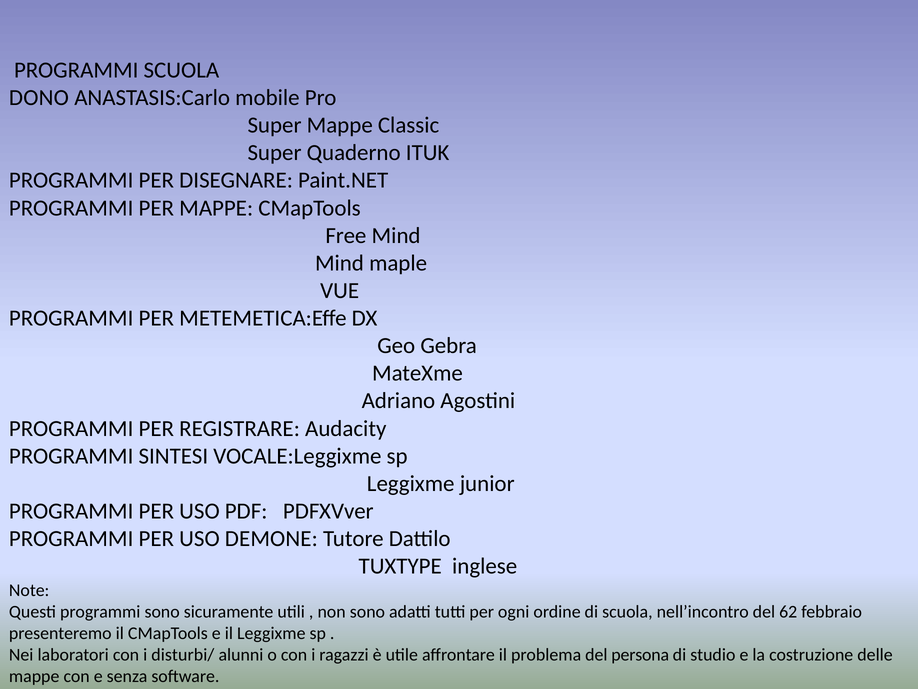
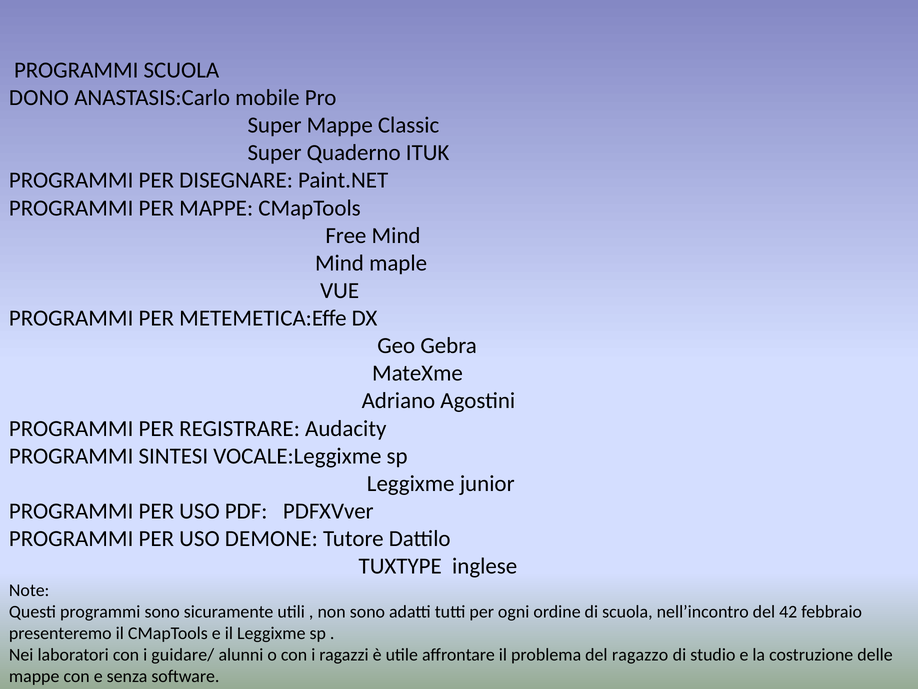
62: 62 -> 42 (788, 611)
disturbi/: disturbi/ -> guidare/ (183, 654)
persona: persona -> ragazzo (640, 654)
